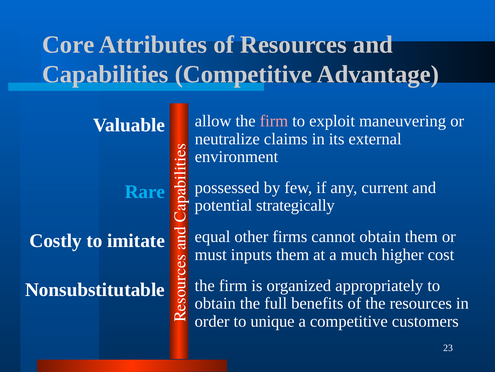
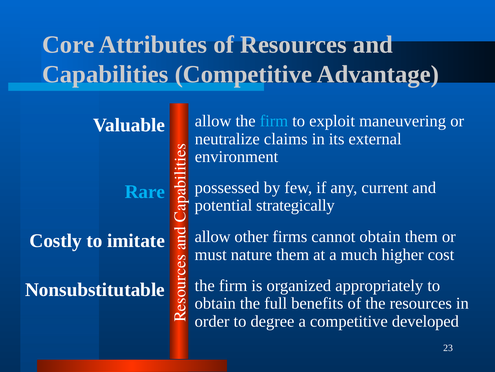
firm colour: pink -> light blue (274, 121)
imitate equal: equal -> allow (213, 236)
inputs: inputs -> nature (251, 254)
unique: unique -> degree (272, 321)
customers: customers -> developed (425, 321)
